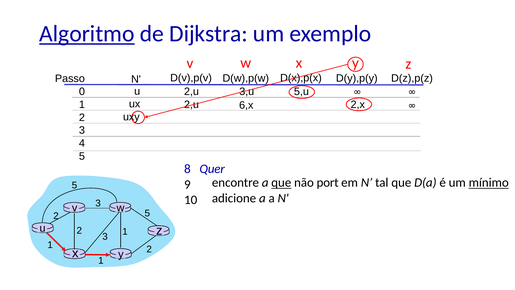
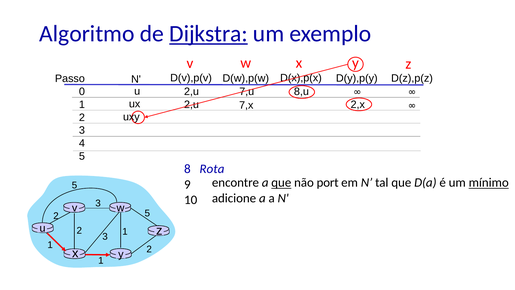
Algoritmo underline: present -> none (87, 34)
Dijkstra underline: none -> present (209, 34)
3,u: 3,u -> 7,u (247, 92)
5,u: 5,u -> 8,u (301, 92)
6,x: 6,x -> 7,x (246, 105)
Quer: Quer -> Rota (212, 169)
